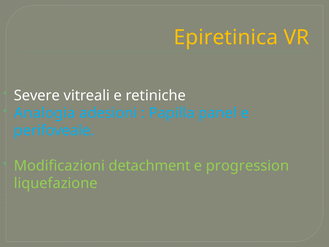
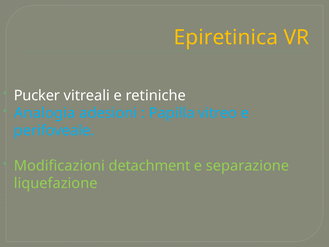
Severe: Severe -> Pucker (37, 95)
panel: panel -> vitreo (218, 113)
progression: progression -> separazione (248, 166)
